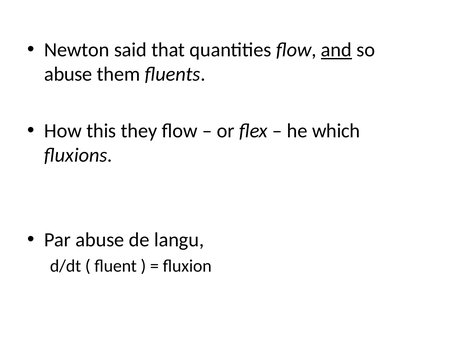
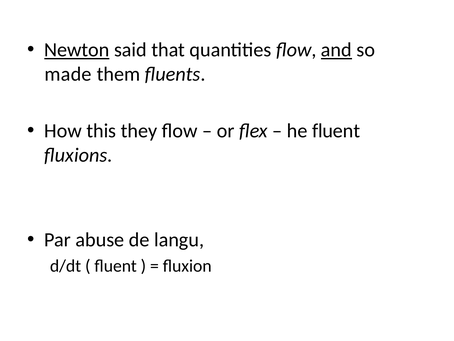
Newton underline: none -> present (77, 50)
abuse: abuse -> made (68, 74)
he which: which -> fluent (336, 131)
